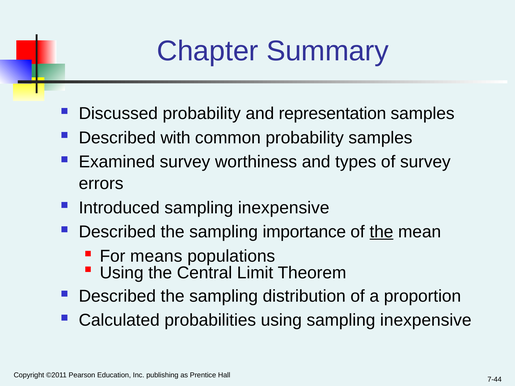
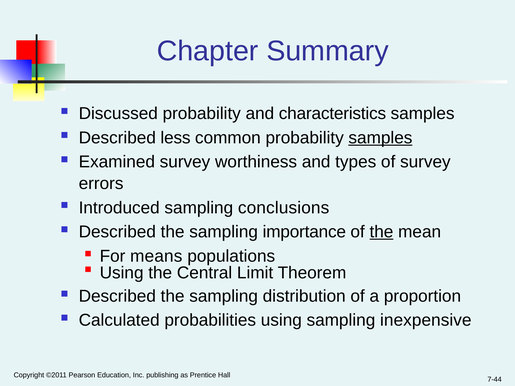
representation: representation -> characteristics (332, 114)
with: with -> less (176, 138)
samples underline: none -> present (380, 138)
Introduced sampling inexpensive: inexpensive -> conclusions (284, 208)
